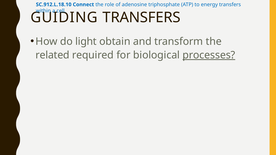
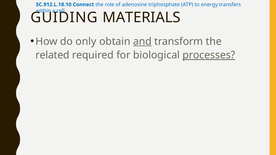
GUIDING TRANSFERS: TRANSFERS -> MATERIALS (142, 18)
light: light -> only (86, 42)
and underline: none -> present (142, 42)
